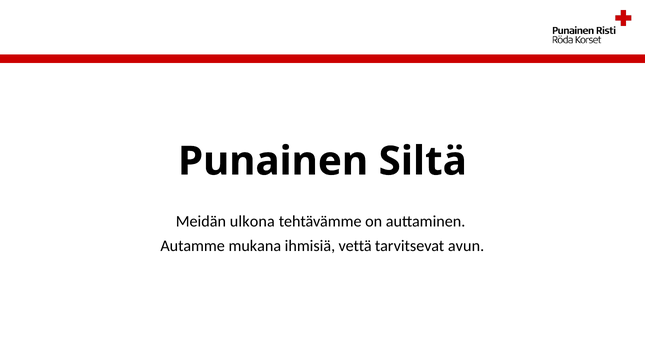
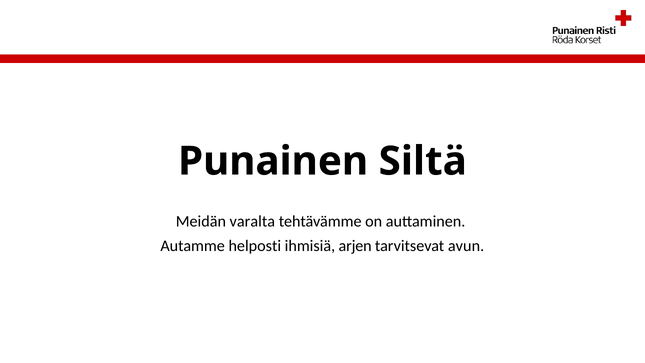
ulkona: ulkona -> varalta (252, 221)
mukana: mukana -> helposti (255, 246)
vettä: vettä -> arjen (355, 246)
